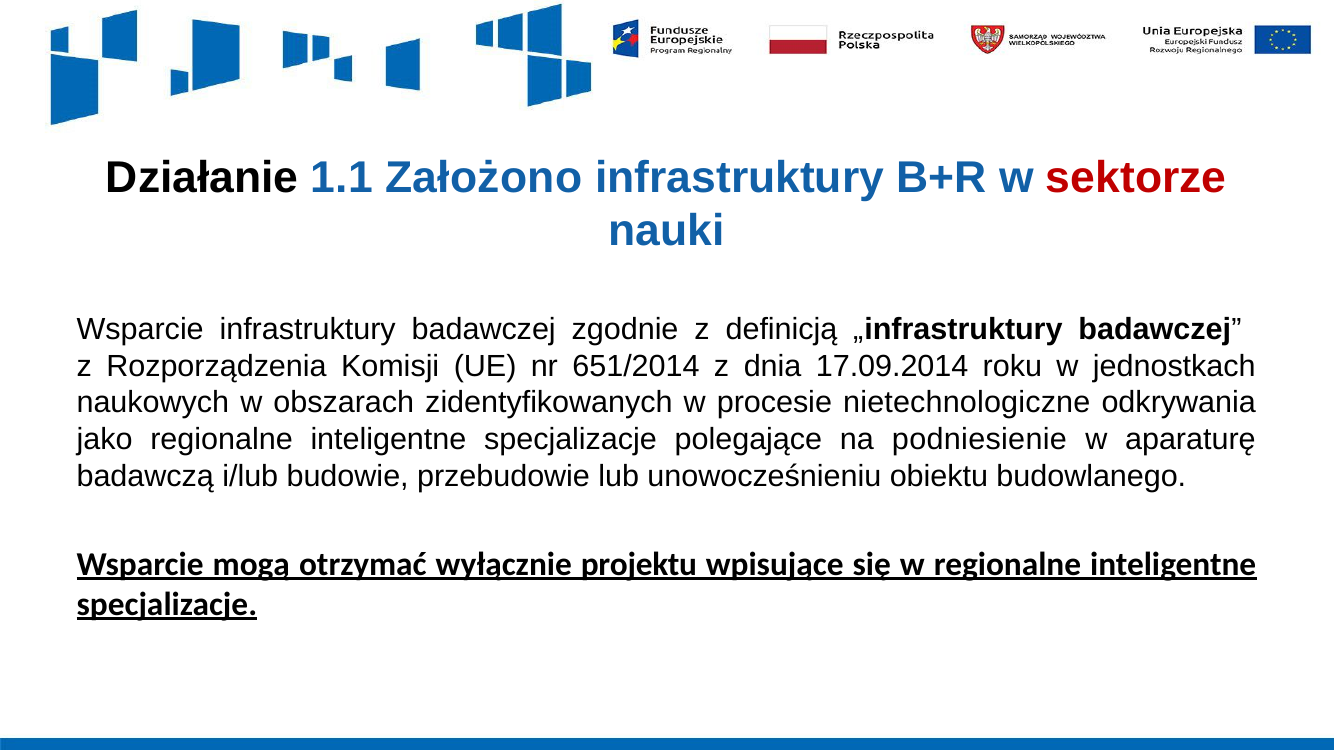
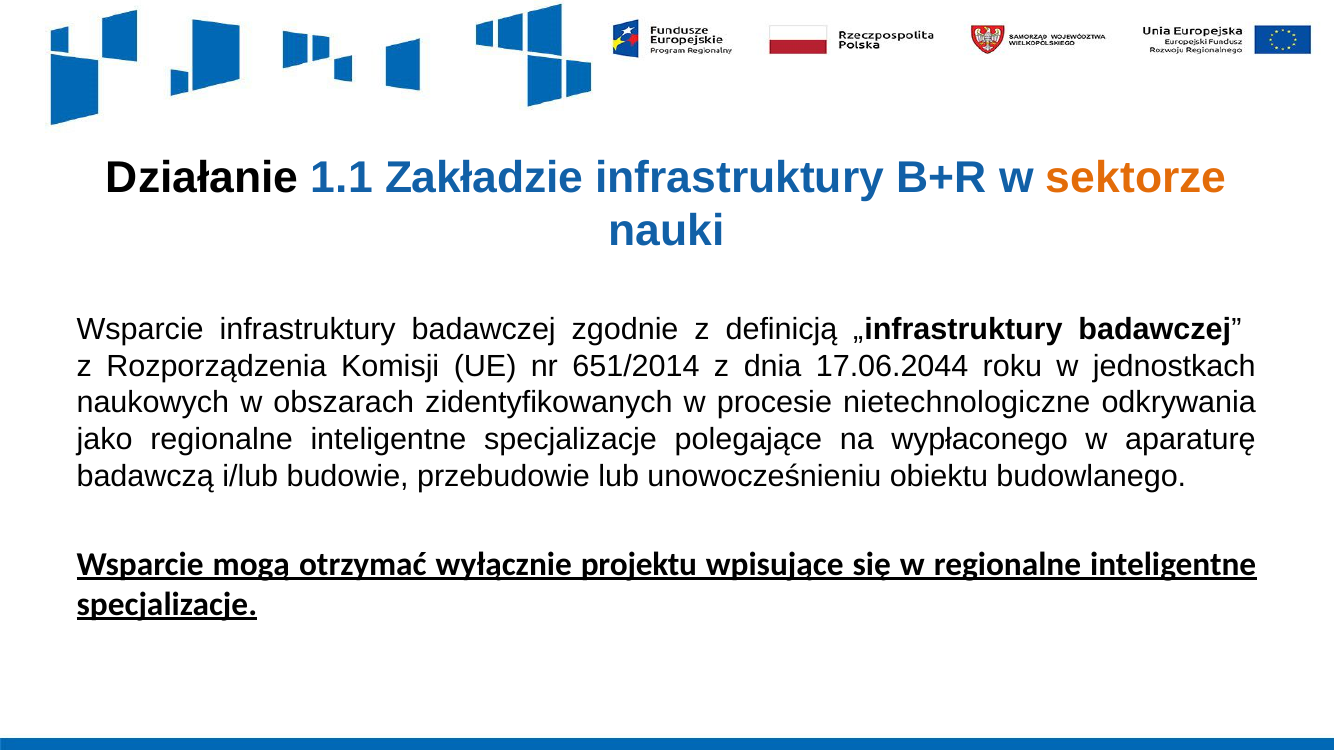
Założono: Założono -> Zakładzie (484, 178)
sektorze colour: red -> orange (1136, 178)
17.09.2014: 17.09.2014 -> 17.06.2044 (892, 366)
podniesienie: podniesienie -> wypłaconego (980, 440)
